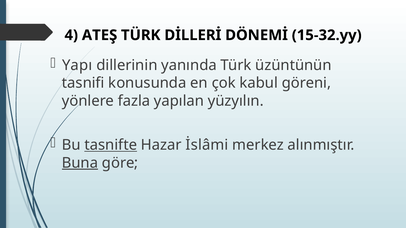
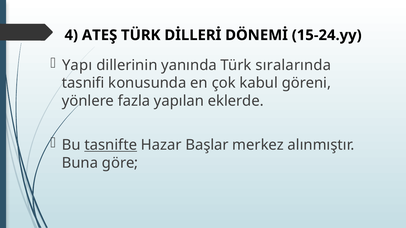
15-32.yy: 15-32.yy -> 15-24.yy (327, 35)
üzüntünün: üzüntünün -> sıralarında (293, 65)
yüzyılın: yüzyılın -> eklerde (236, 101)
İslâmi: İslâmi -> Başlar (207, 145)
Buna underline: present -> none (80, 163)
